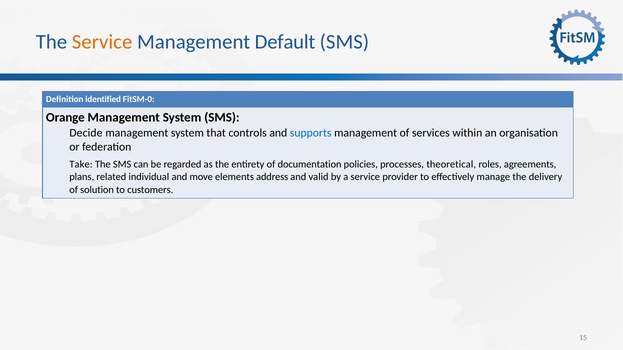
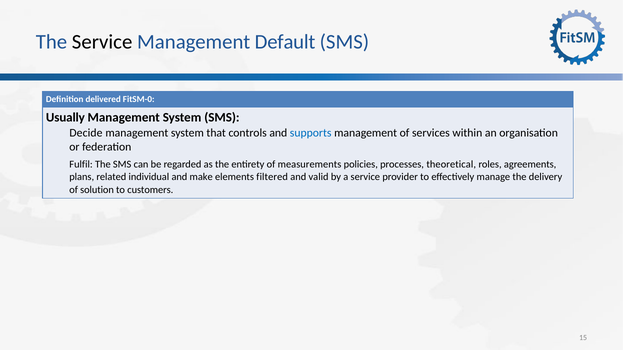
Service colour: orange -> black (102, 42)
identified: identified -> delivered (103, 100)
Orange: Orange -> Usually (65, 118)
Take: Take -> Fulfil (81, 164)
documentation: documentation -> measurements (310, 164)
move: move -> make (201, 177)
address: address -> filtered (272, 177)
